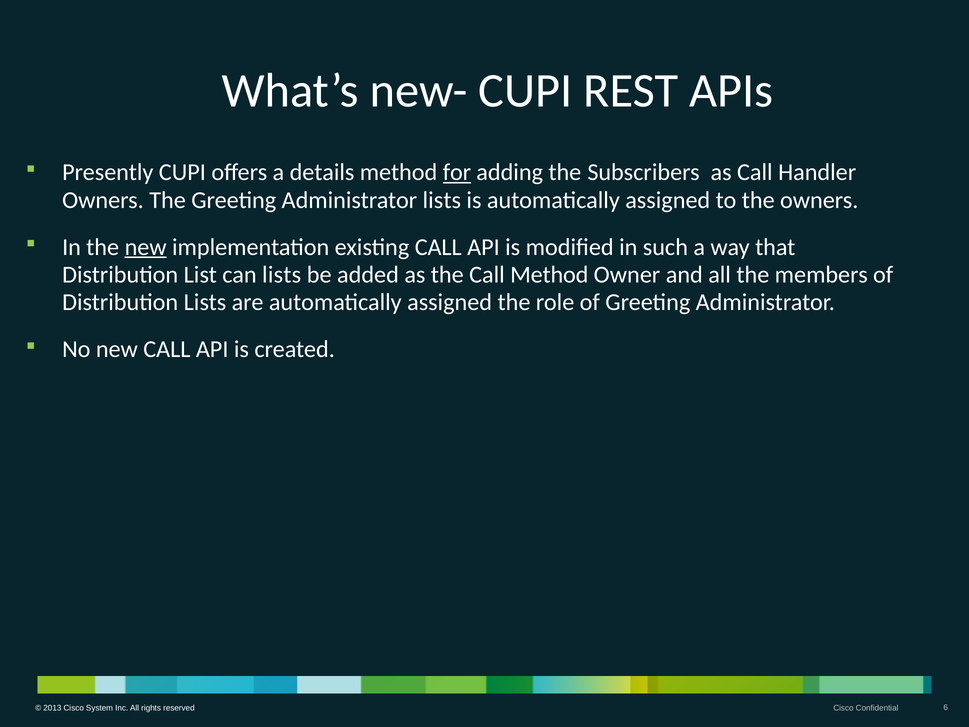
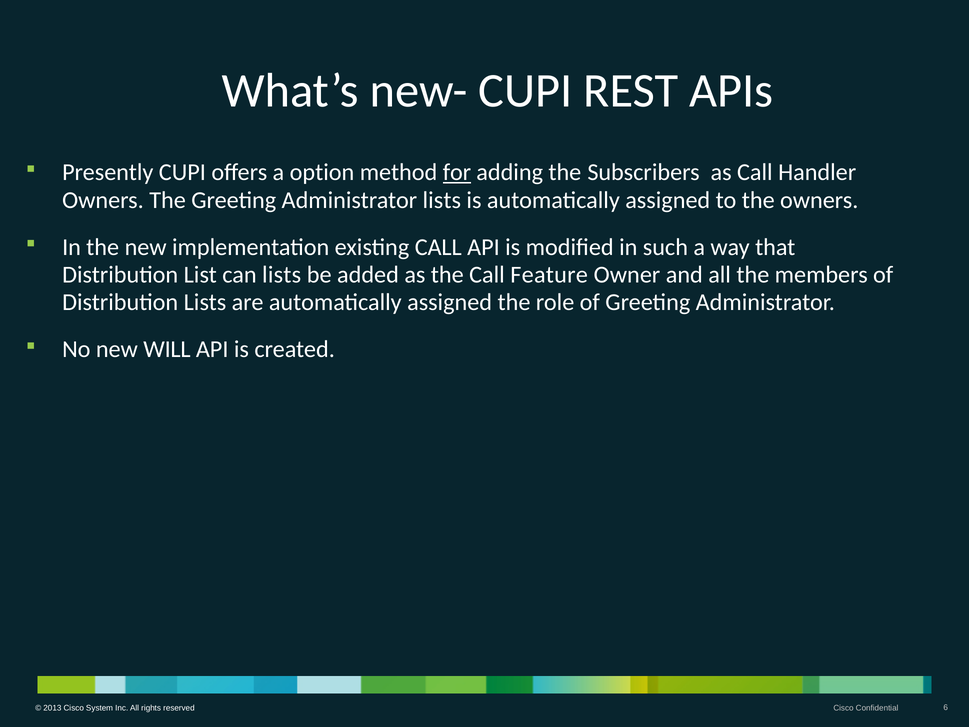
details: details -> option (322, 172)
new underline: present -> none (146, 247)
Call Method: Method -> Feature (549, 275)
new CALL: CALL -> WILL (167, 349)
